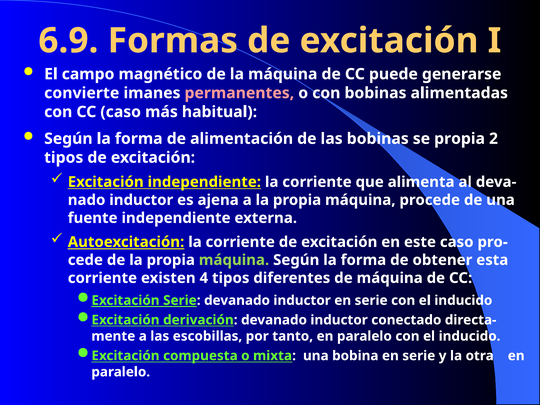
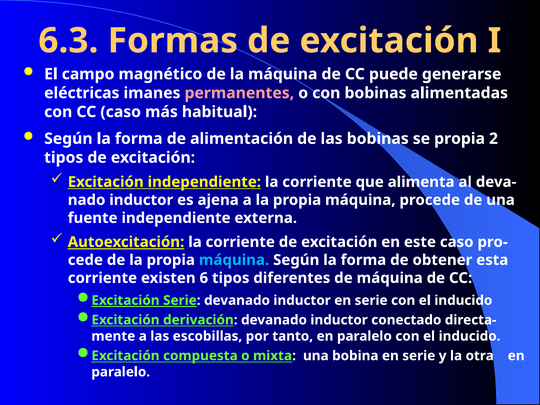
6.9: 6.9 -> 6.3 (68, 41)
convierte: convierte -> eléctricas (82, 93)
máquina colour: light green -> light blue (234, 260)
4: 4 -> 6 (204, 278)
